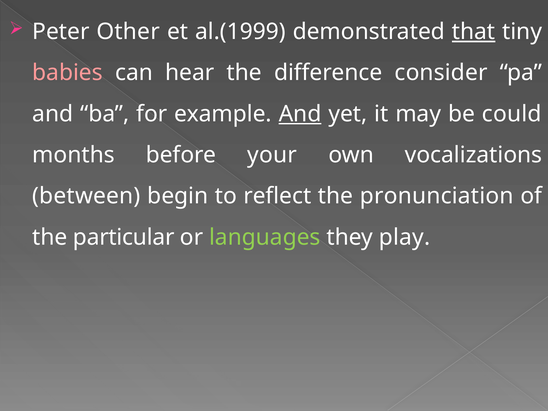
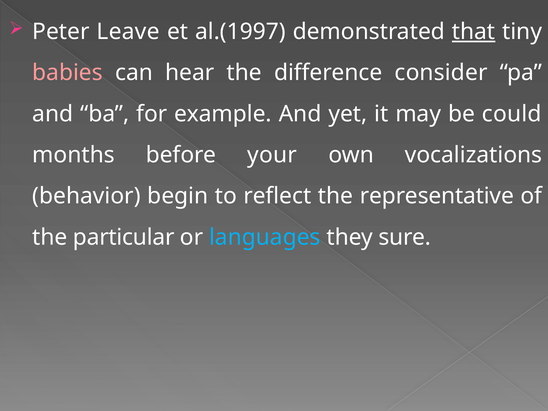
Other: Other -> Leave (128, 32)
al.(1999: al.(1999 -> al.(1997 (240, 32)
And underline: present -> none (300, 114)
between: between -> behavior (86, 196)
pronunciation: pronunciation -> representative (437, 196)
languages colour: light green -> light blue (265, 237)
play: play -> sure (405, 237)
